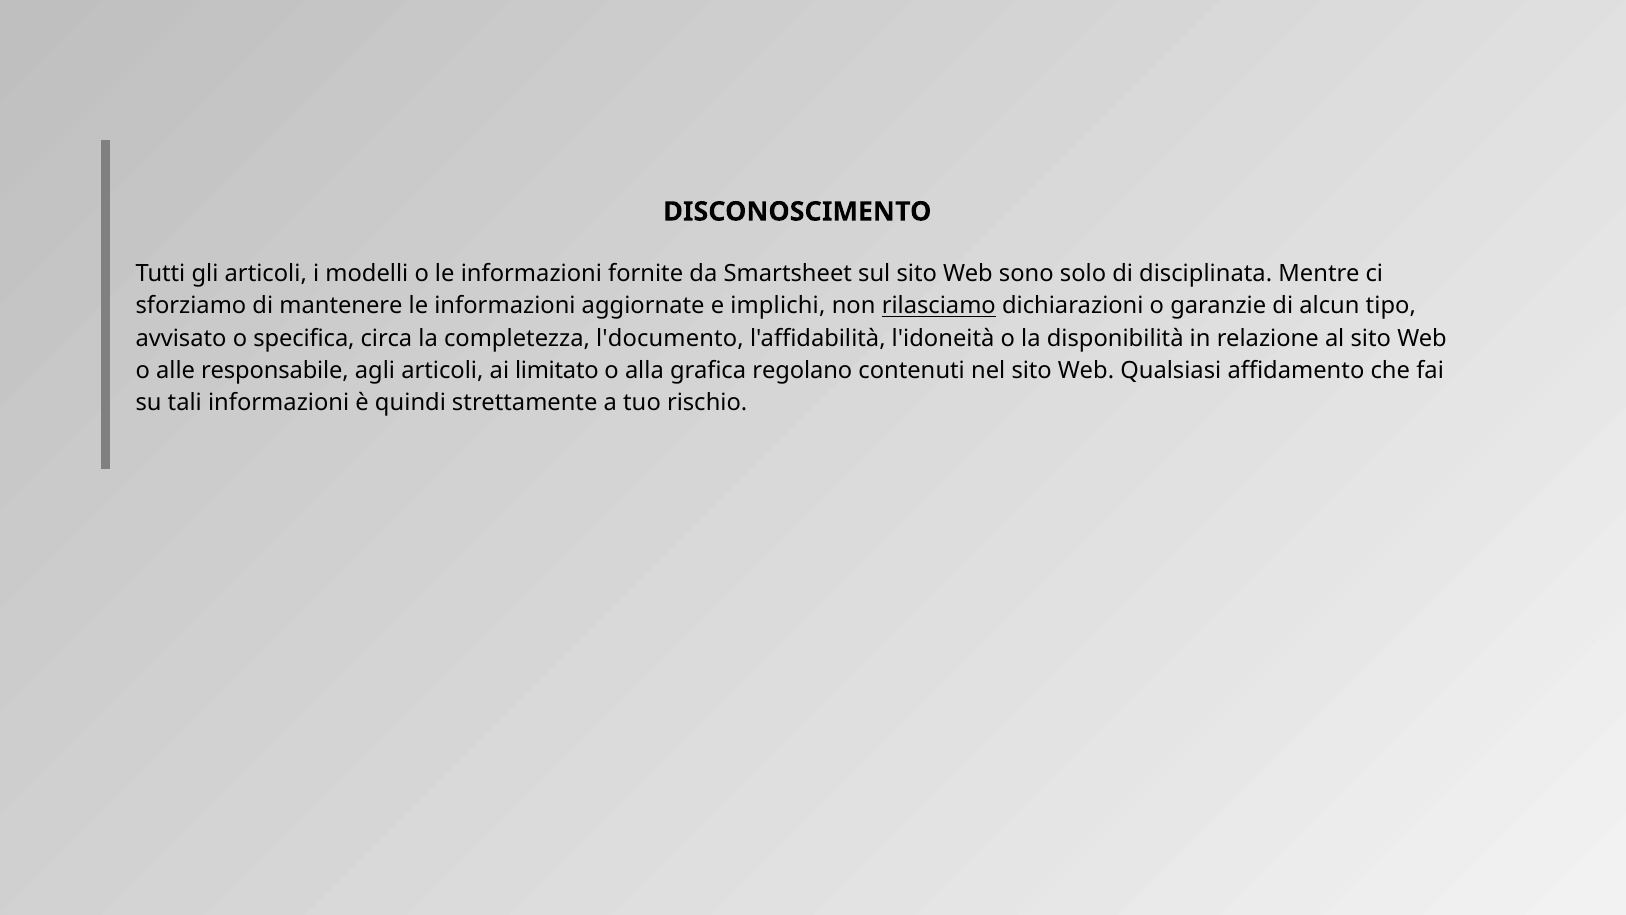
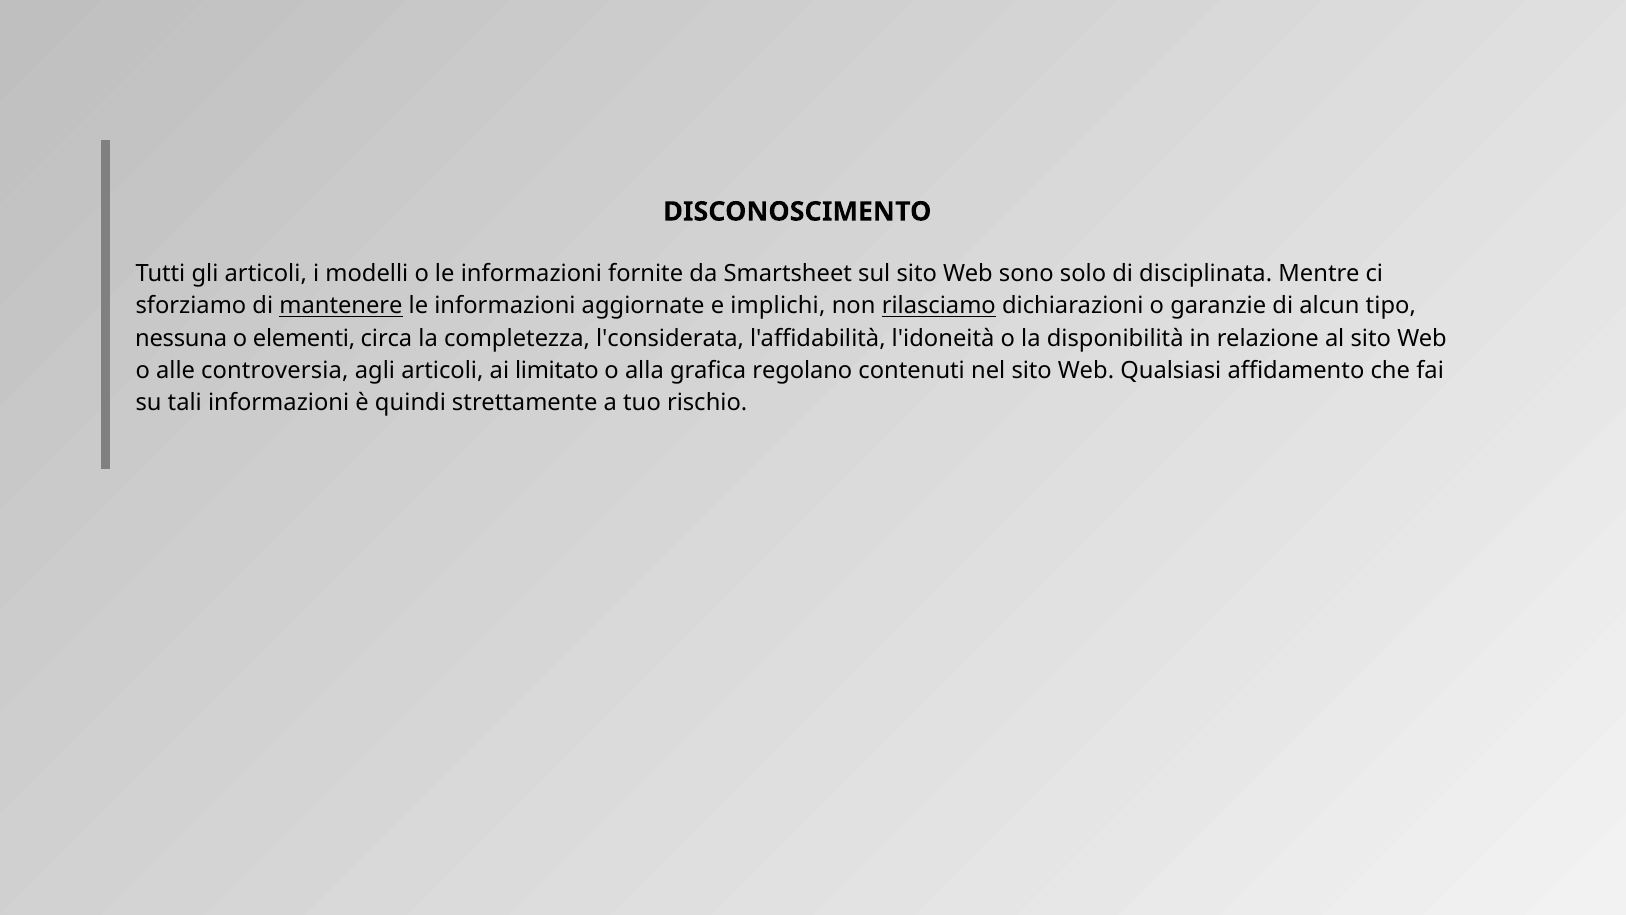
mantenere underline: none -> present (341, 306)
avvisato: avvisato -> nessuna (181, 338)
specifica: specifica -> elementi (304, 338)
l'documento: l'documento -> l'considerata (670, 338)
responsabile: responsabile -> controversia (275, 371)
